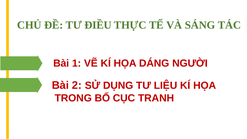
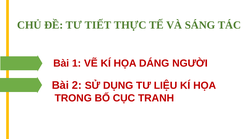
ĐIỀU: ĐIỀU -> TIẾT (98, 25)
